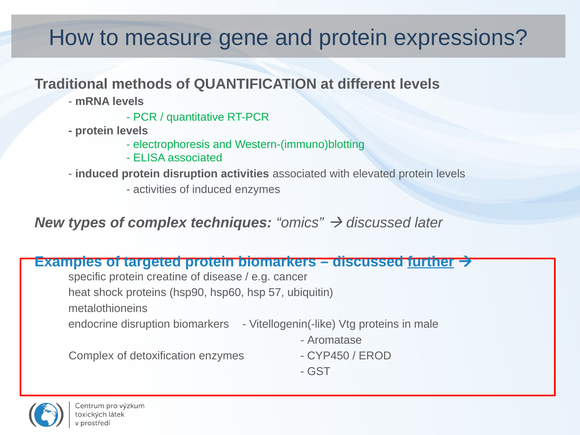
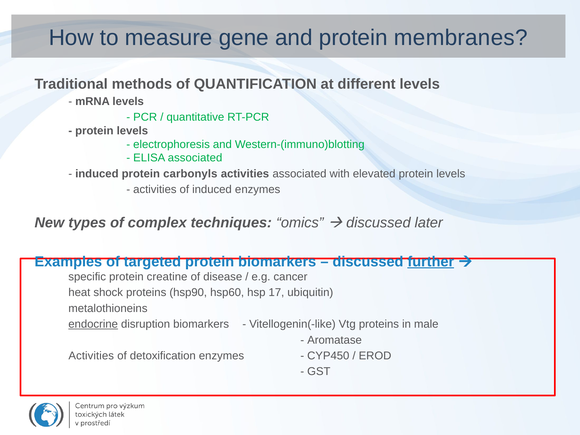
expressions: expressions -> membranes (461, 38)
protein disruption: disruption -> carbonyls (190, 174)
57: 57 -> 17 (276, 293)
endocrine underline: none -> present (93, 324)
Complex: Complex -> Activities (91, 356)
